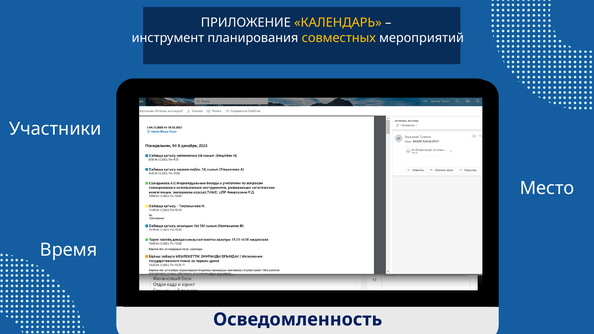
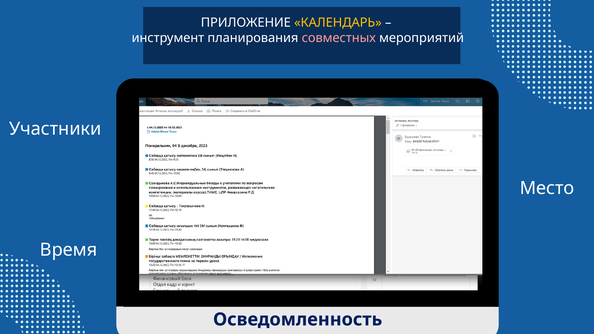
совместных colour: yellow -> pink (339, 38)
